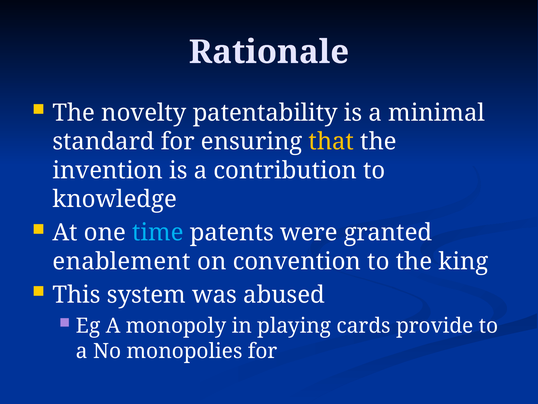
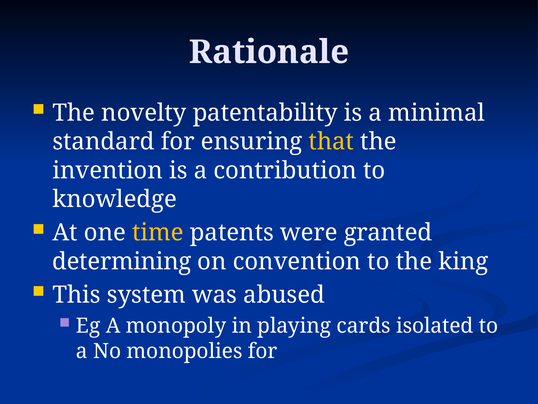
time colour: light blue -> yellow (158, 232)
enablement: enablement -> determining (122, 261)
provide: provide -> isolated (435, 326)
